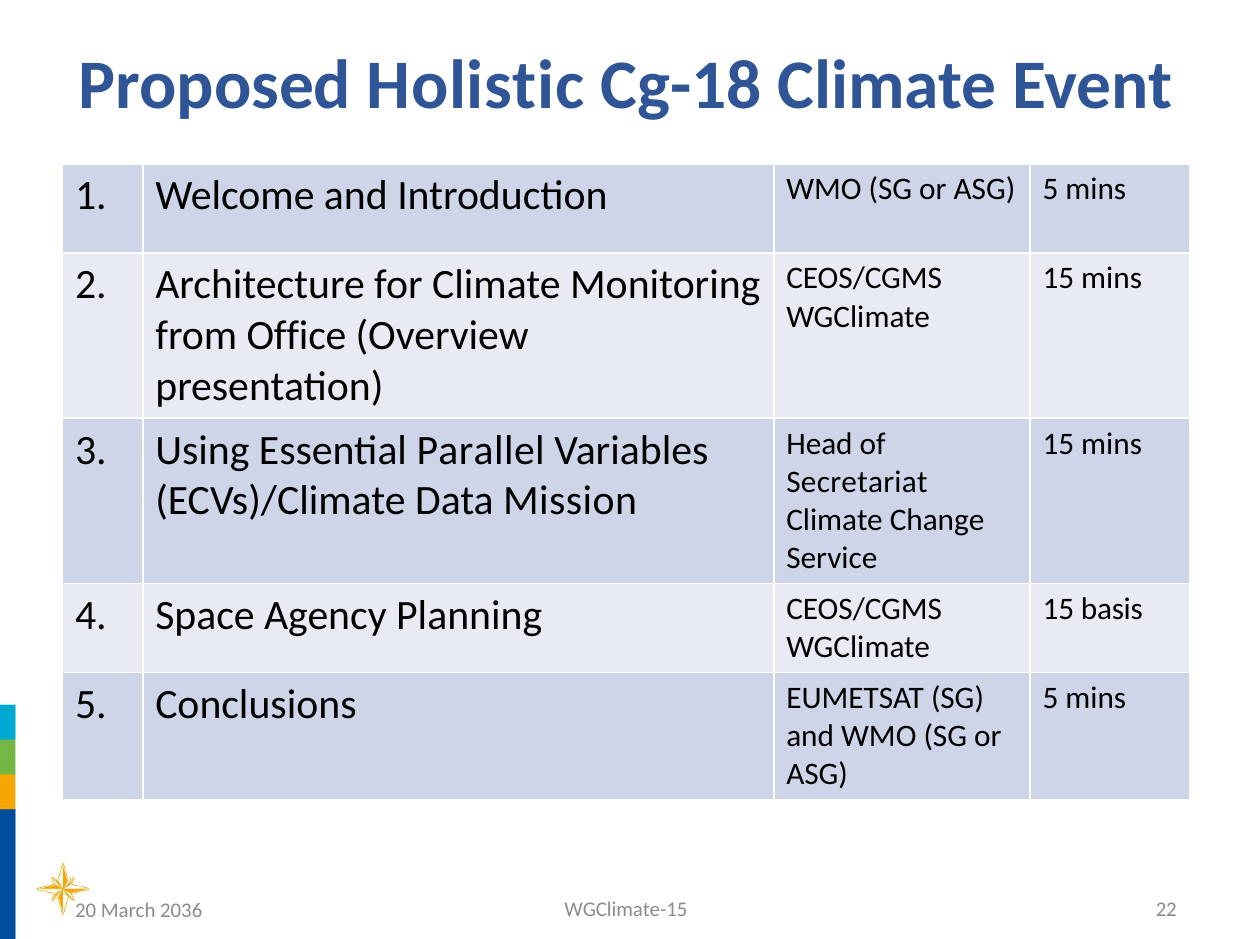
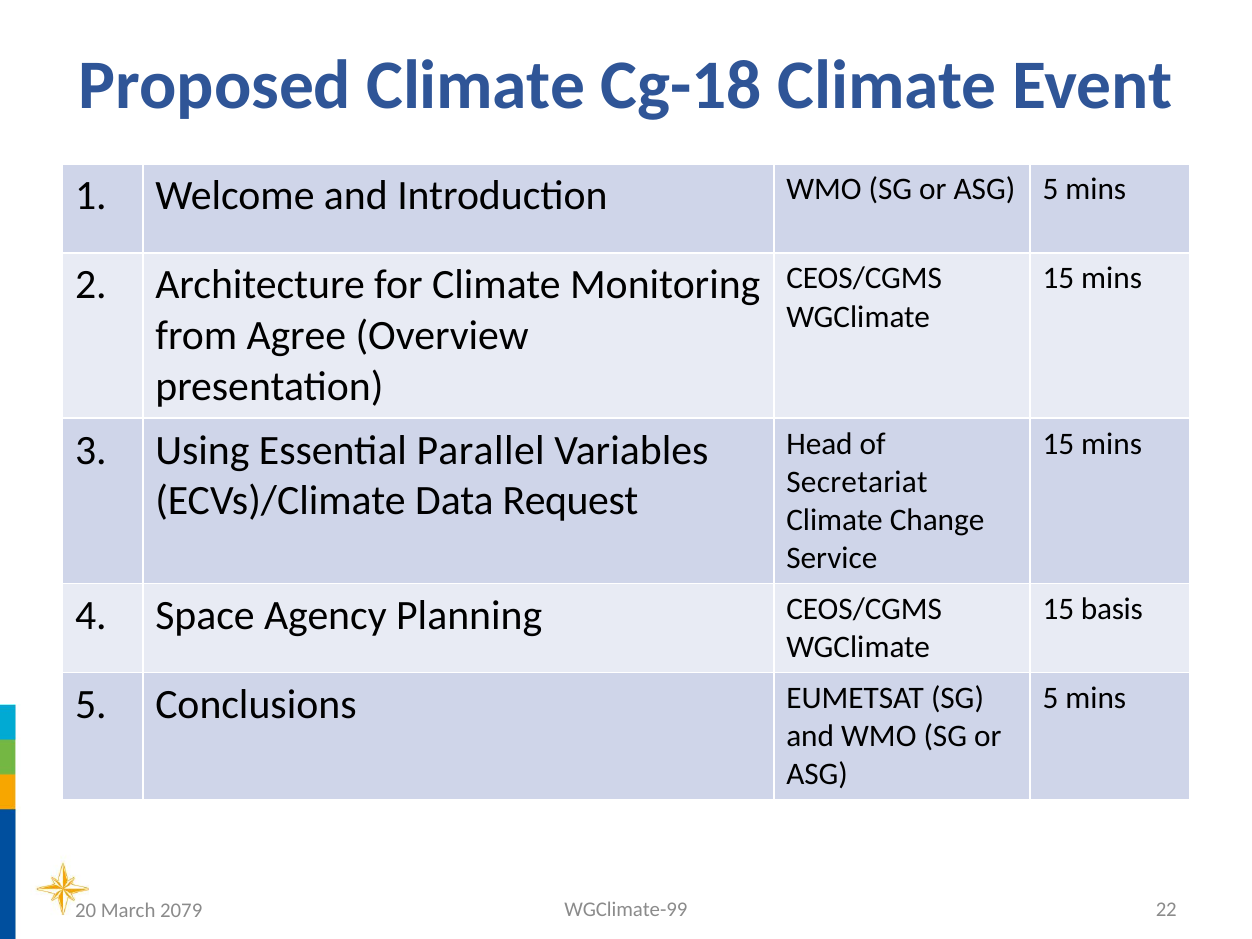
Proposed Holistic: Holistic -> Climate (476, 86)
Office: Office -> Agree (296, 336)
Mission: Mission -> Request (570, 501)
WGClimate-15: WGClimate-15 -> WGClimate-99 (626, 910)
2036: 2036 -> 2079 (181, 910)
